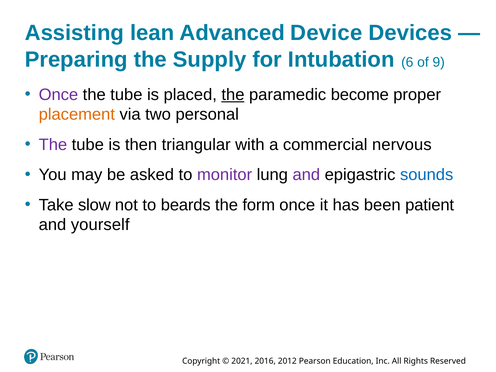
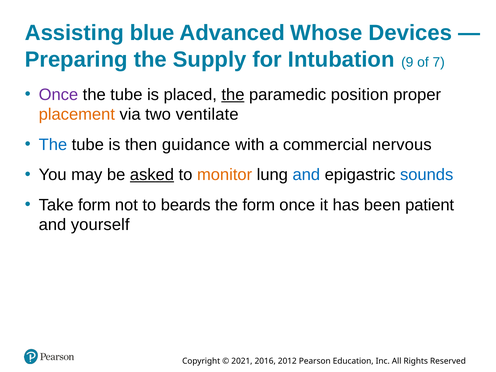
lean: lean -> blue (152, 33)
Device: Device -> Whose (326, 33)
6: 6 -> 9 (407, 62)
9: 9 -> 7 (439, 62)
become: become -> position (360, 95)
personal: personal -> ventilate (207, 114)
The colour: purple -> blue (53, 145)
triangular: triangular -> guidance (196, 145)
asked underline: none -> present (152, 175)
monitor colour: purple -> orange (225, 175)
and colour: purple -> blue (306, 175)
Take slow: slow -> form (94, 205)
